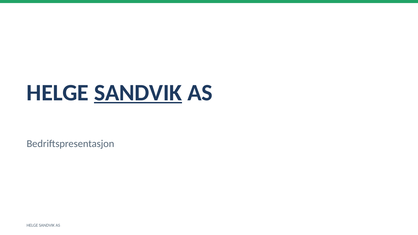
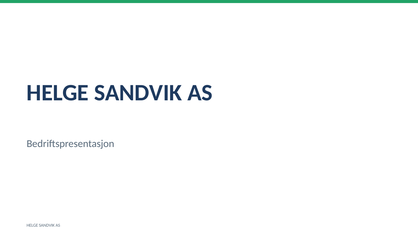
SANDVIK underline: present -> none (138, 93)
